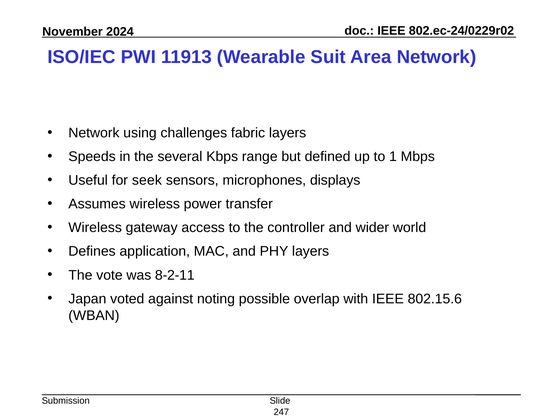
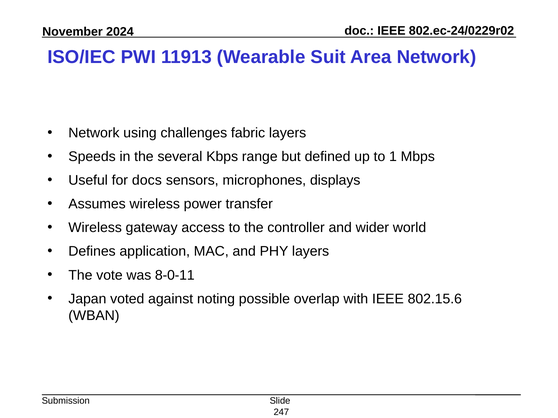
seek: seek -> docs (147, 181)
8-2-11: 8-2-11 -> 8-0-11 (175, 275)
